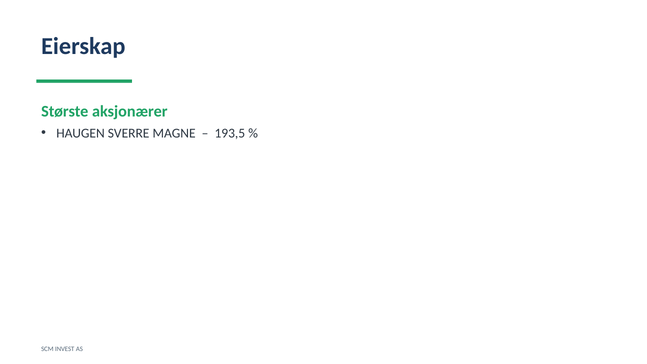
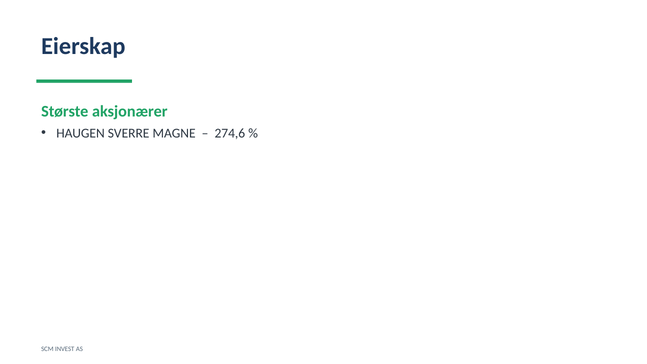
193,5: 193,5 -> 274,6 (230, 133)
